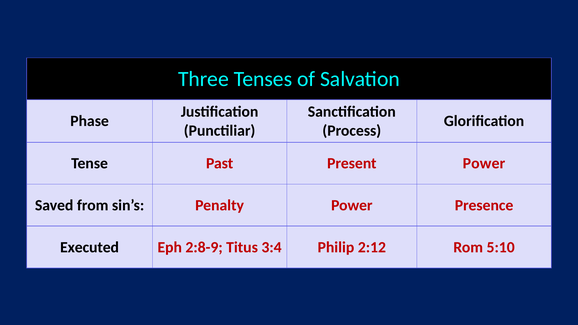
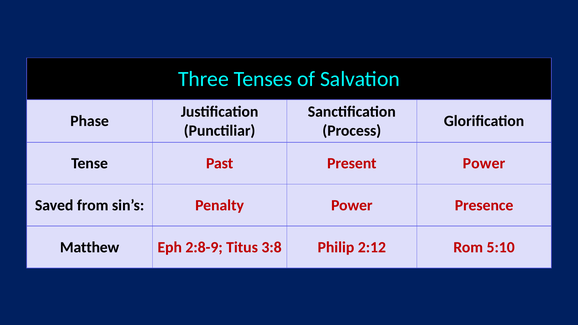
Executed: Executed -> Matthew (90, 247)
3:4: 3:4 -> 3:8 (272, 247)
